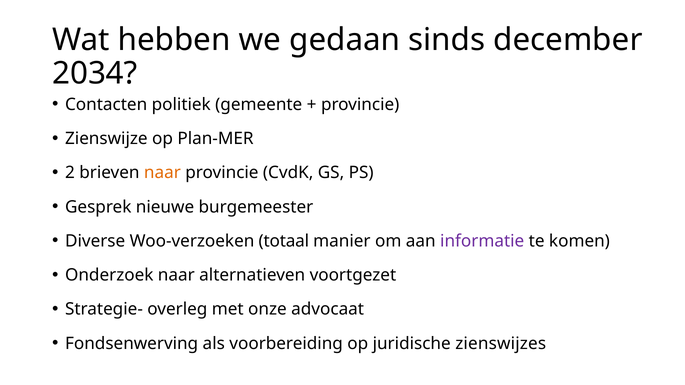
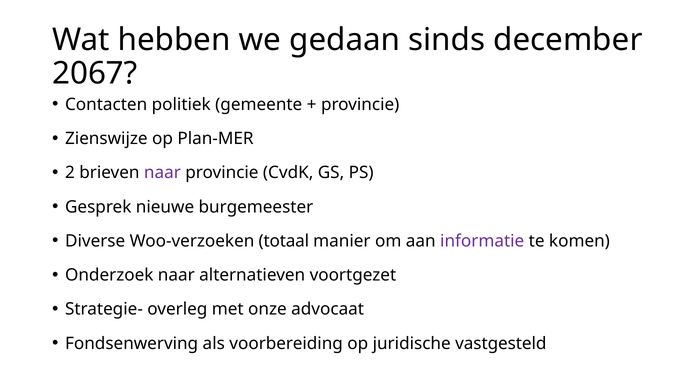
2034: 2034 -> 2067 (95, 74)
naar colour: orange -> purple (162, 173)
zienswijzes: zienswijzes -> vastgesteld (501, 344)
